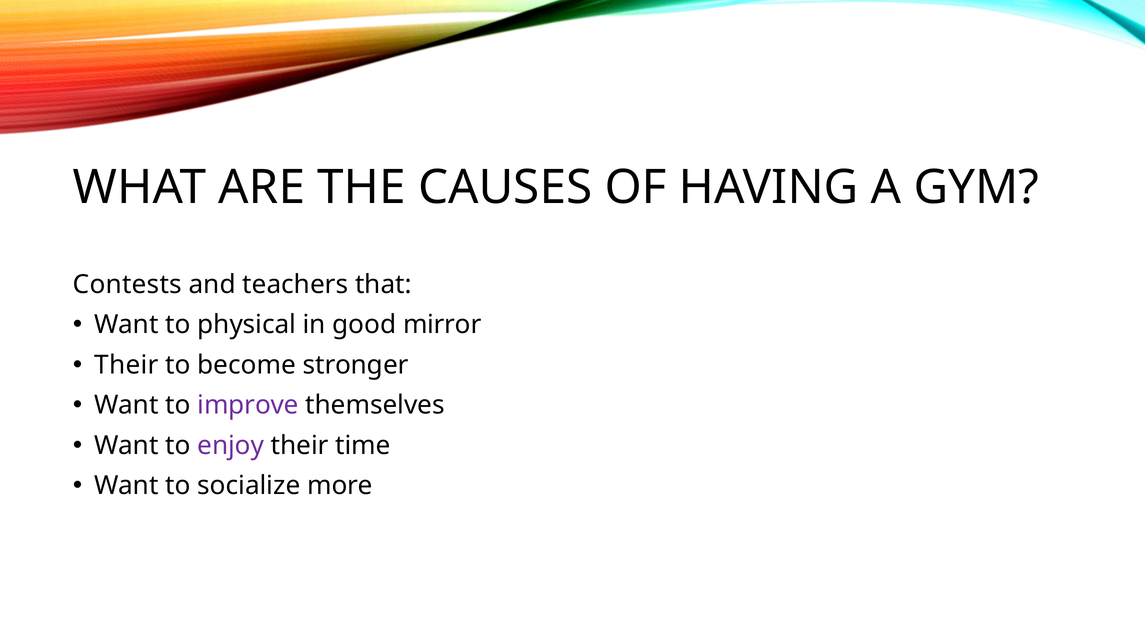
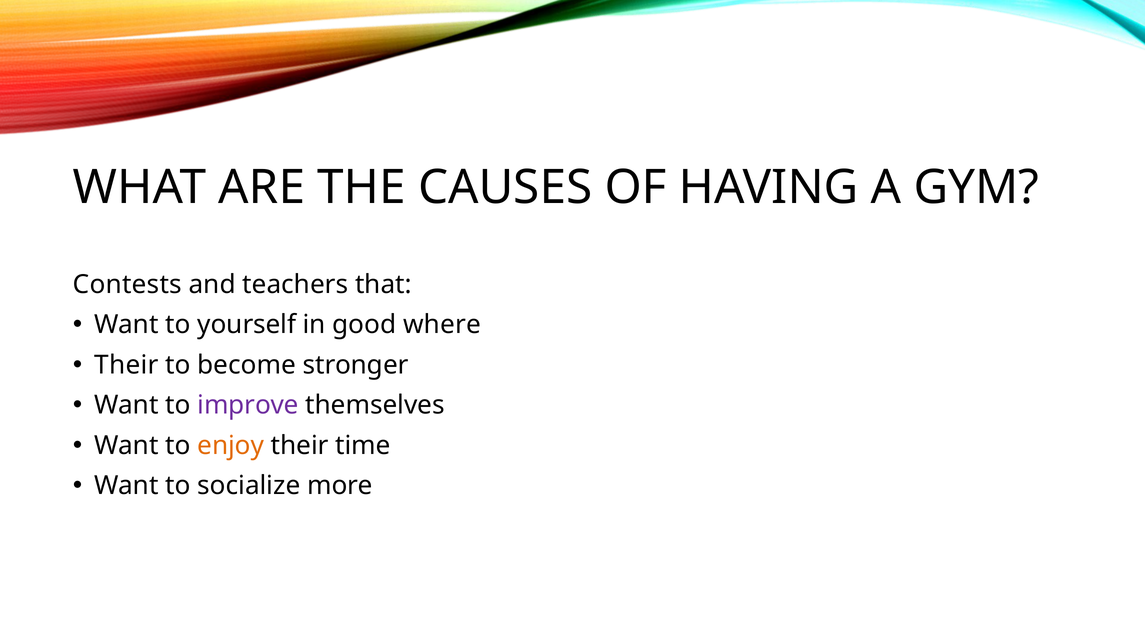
physical: physical -> yourself (247, 325)
mirror: mirror -> where (442, 325)
enjoy colour: purple -> orange (231, 445)
